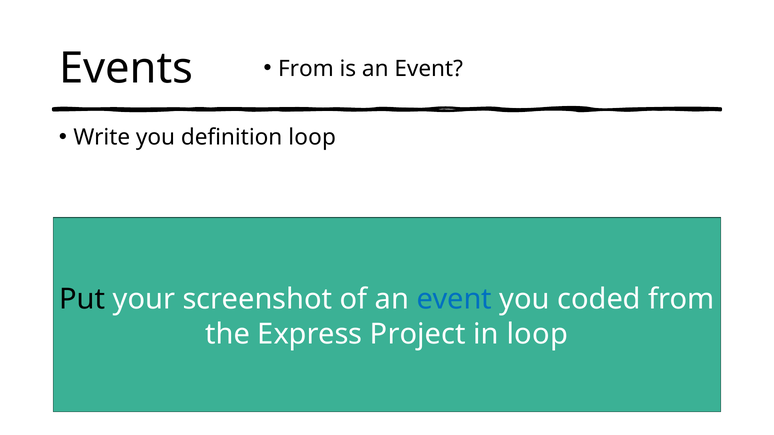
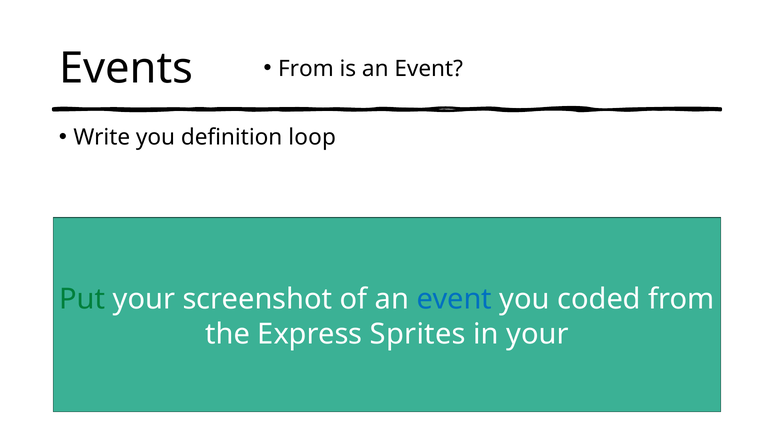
Put colour: black -> green (82, 300)
Project: Project -> Sprites (418, 334)
in loop: loop -> your (538, 334)
